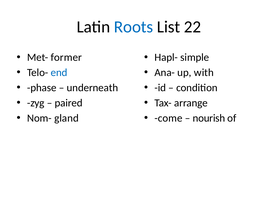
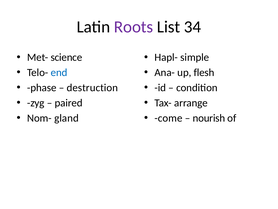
Roots colour: blue -> purple (134, 27)
22: 22 -> 34 (193, 27)
former: former -> science (66, 57)
with: with -> flesh (204, 72)
underneath: underneath -> destruction (92, 88)
